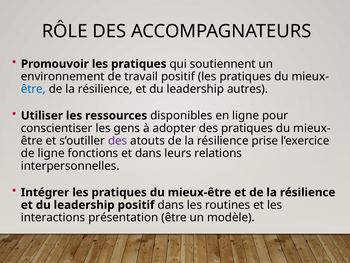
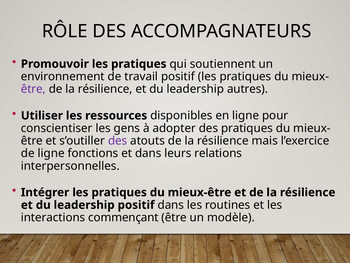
être colour: blue -> purple (33, 89)
prise: prise -> mais (265, 141)
présentation: présentation -> commençant (123, 217)
